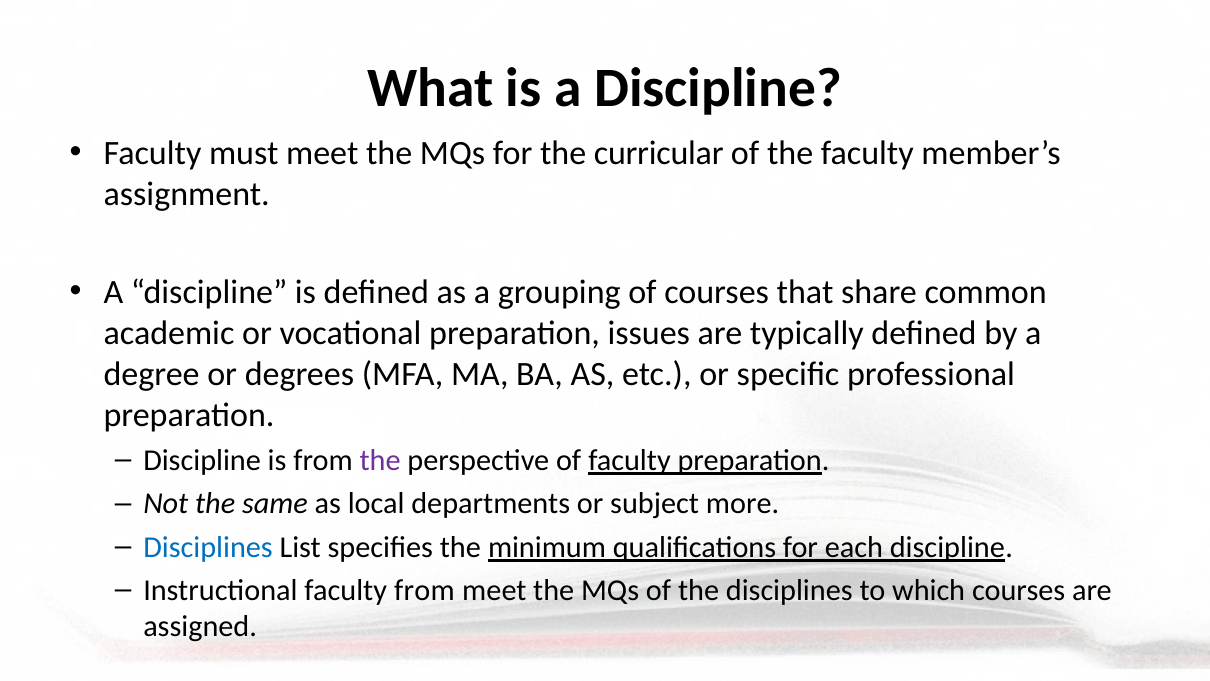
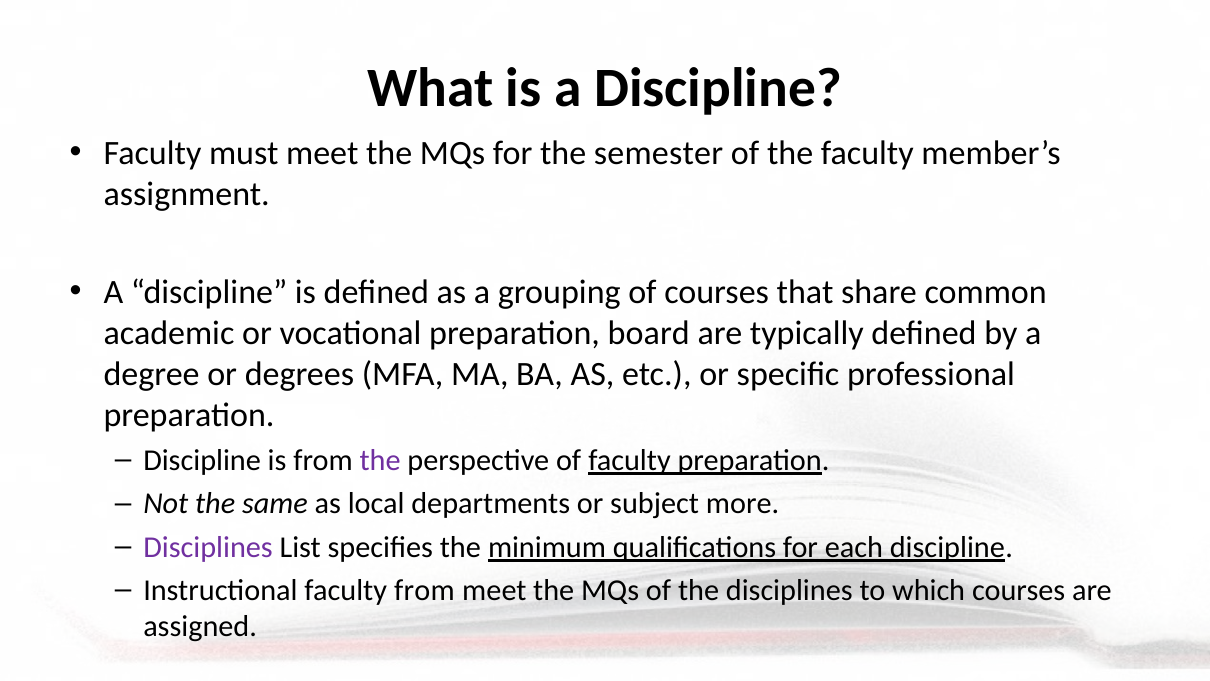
curricular: curricular -> semester (659, 153)
issues: issues -> board (649, 333)
Disciplines colour: blue -> purple (208, 547)
